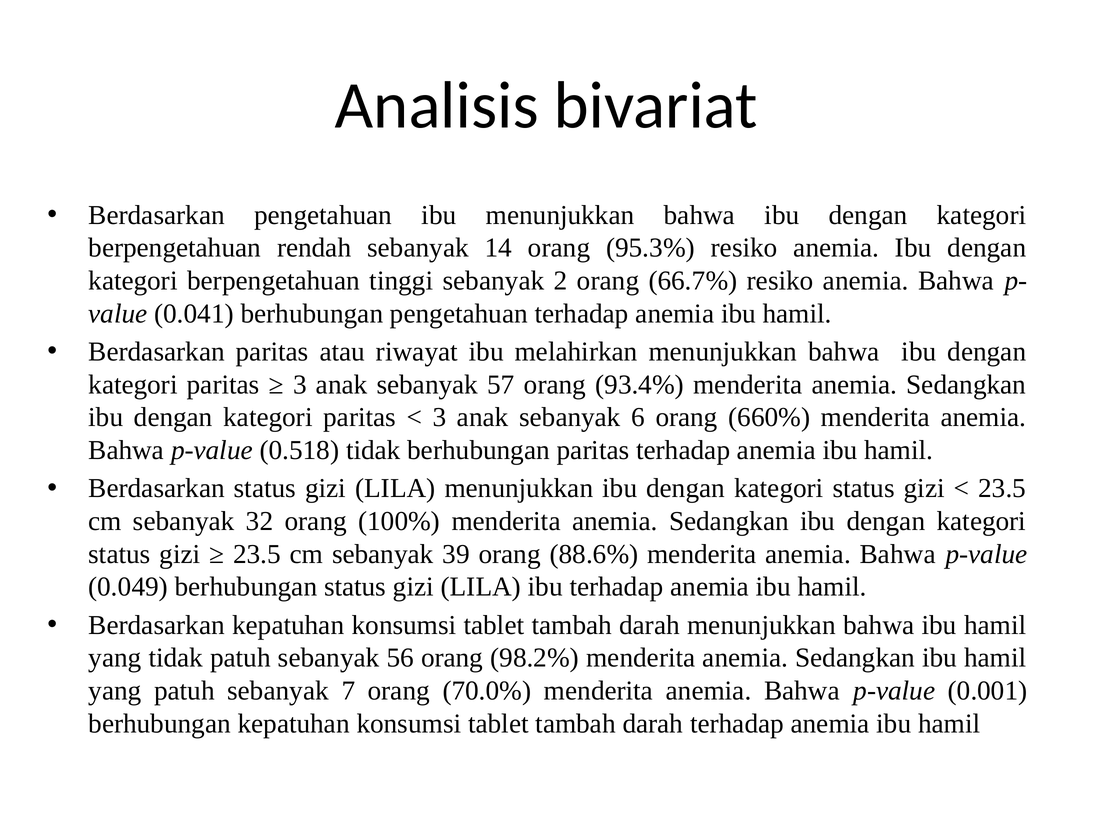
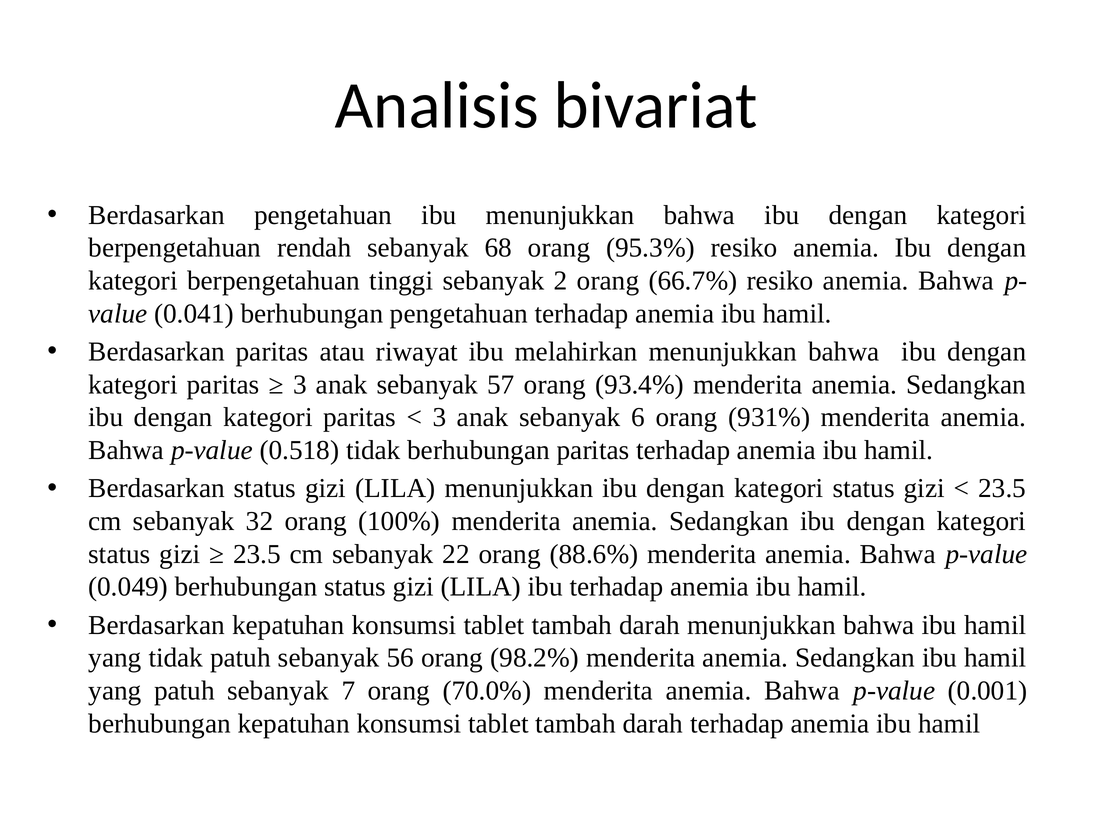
14: 14 -> 68 (498, 248)
660%: 660% -> 931% (769, 417)
39: 39 -> 22 (456, 554)
